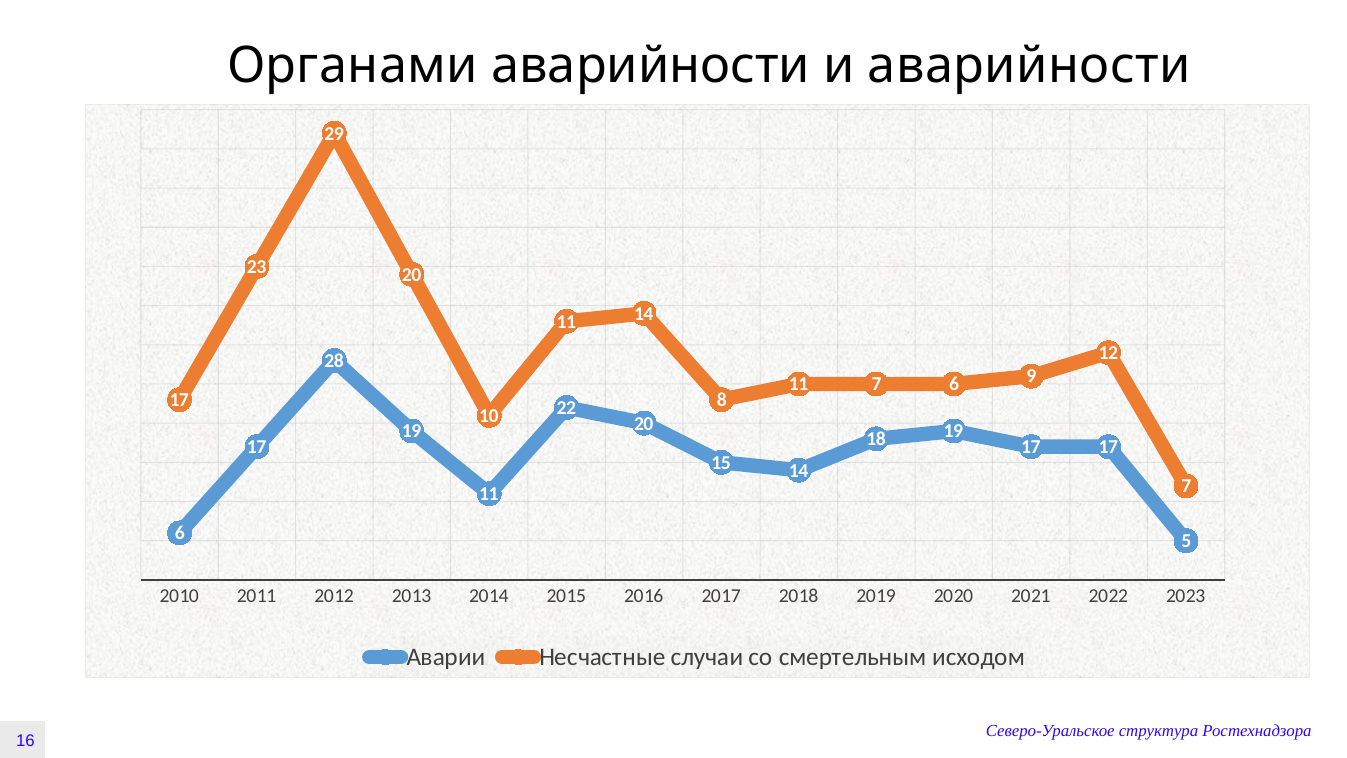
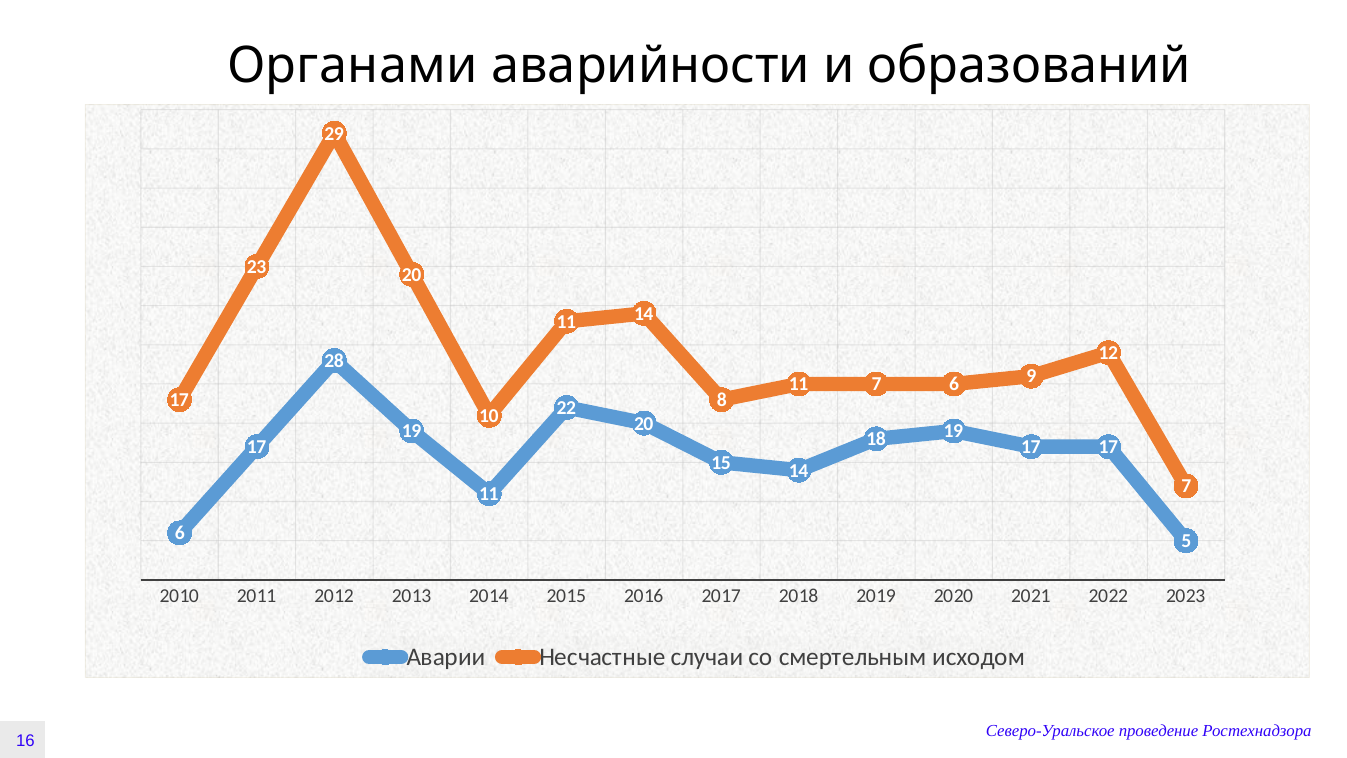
и аварийности: аварийности -> образований (1029, 66)
структура: структура -> проведение (1159, 731)
